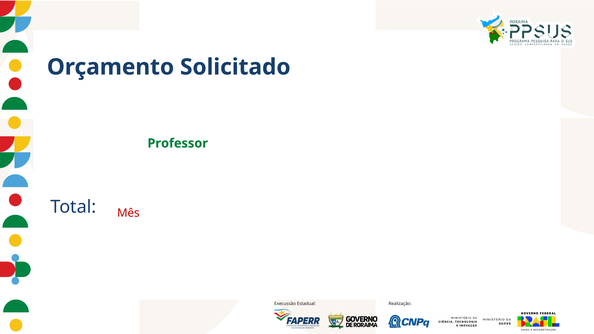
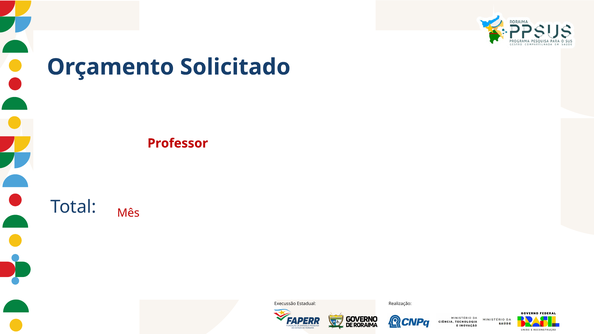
Professor colour: green -> red (178, 143)
